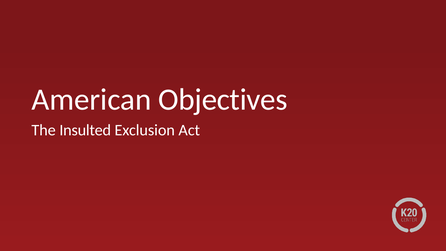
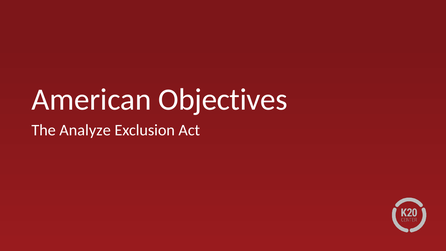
Insulted: Insulted -> Analyze (85, 130)
